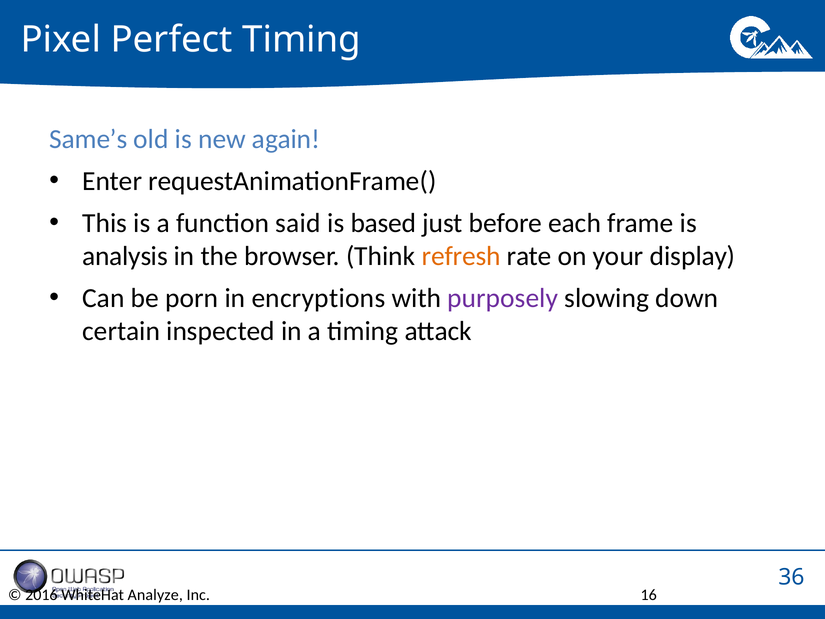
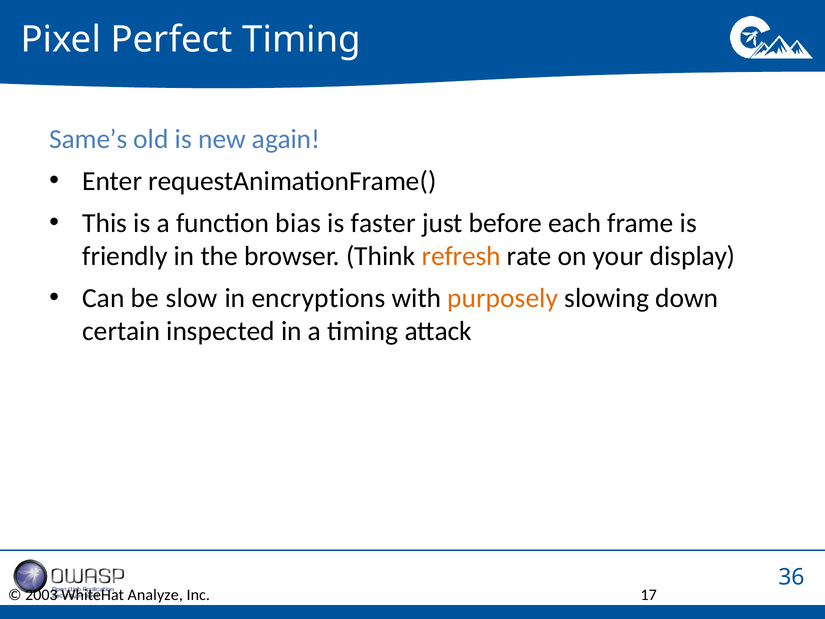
said: said -> bias (298, 223)
based: based -> faster (383, 223)
analysis: analysis -> friendly (125, 256)
porn: porn -> slow (192, 298)
purposely colour: purple -> orange (503, 298)
2016: 2016 -> 2003 (41, 595)
16: 16 -> 17 (649, 595)
